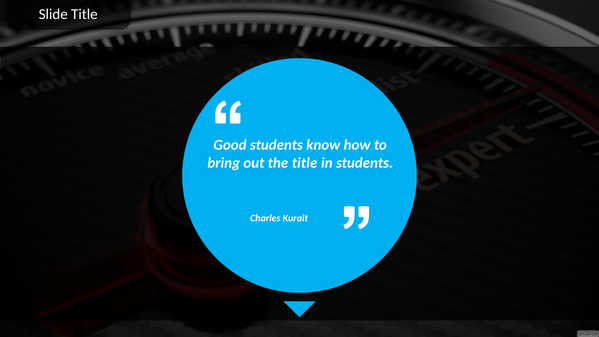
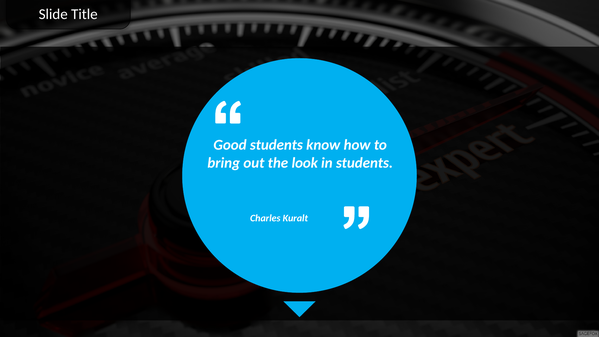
the title: title -> look (305, 163)
